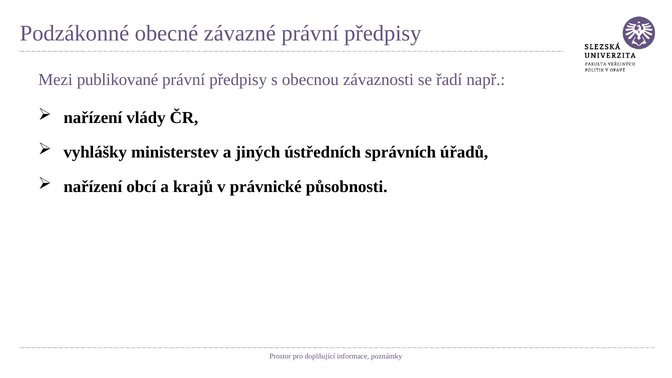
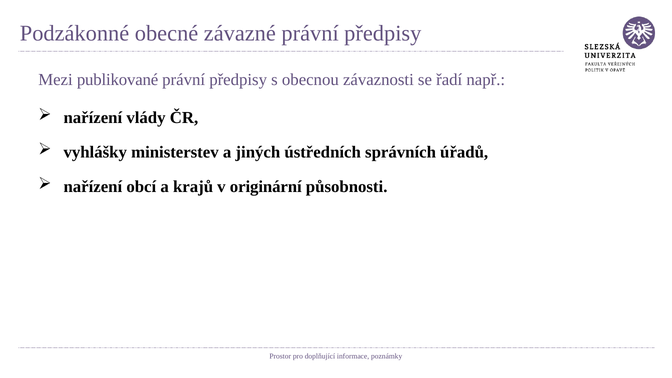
právnické: právnické -> originární (266, 186)
